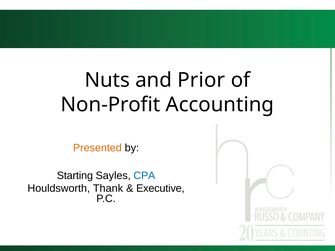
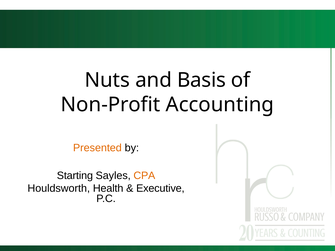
Prior: Prior -> Basis (202, 80)
CPA colour: blue -> orange (144, 176)
Thank: Thank -> Health (108, 188)
